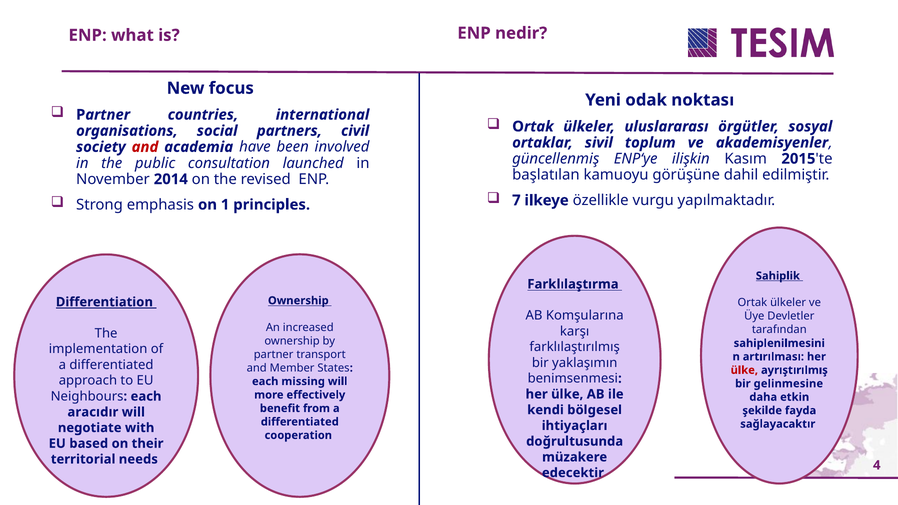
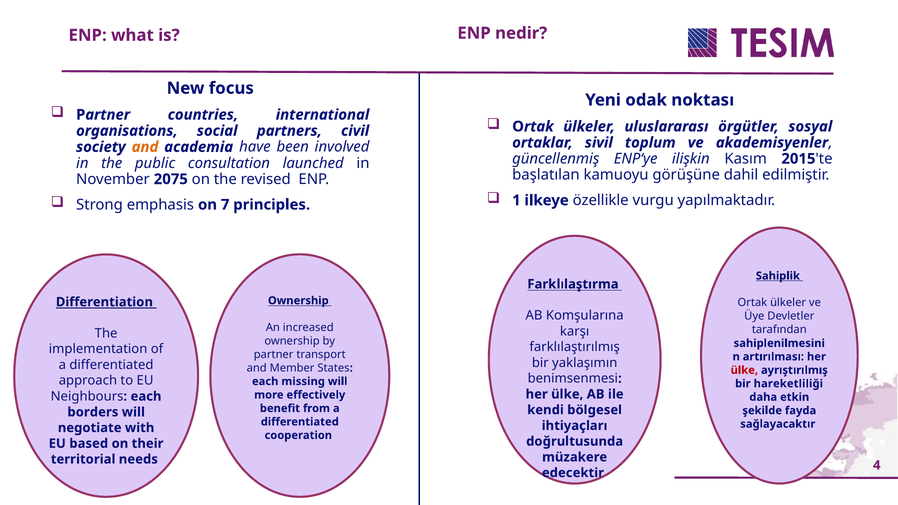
and colour: red -> orange (145, 147)
2014: 2014 -> 2075 (171, 179)
7: 7 -> 1 (516, 200)
1: 1 -> 7 (225, 205)
gelinmesine: gelinmesine -> hareketliliği (788, 384)
aracıdır: aracıdır -> borders (93, 412)
